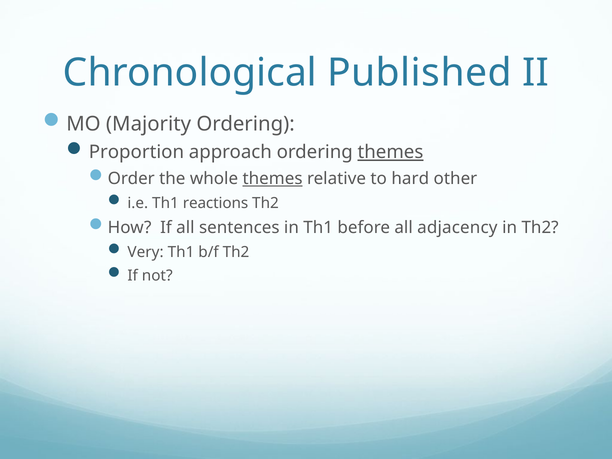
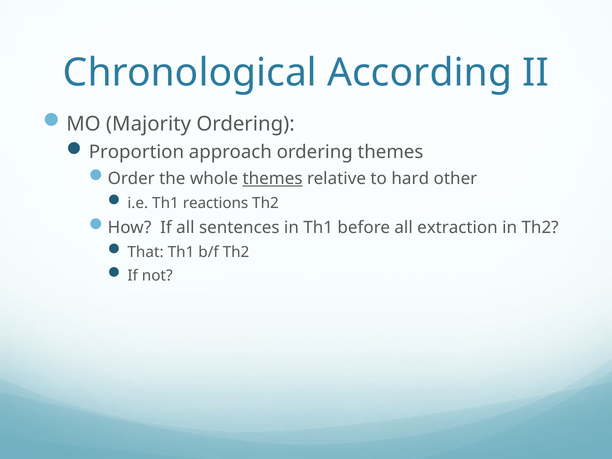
Published: Published -> According (420, 73)
themes underline: present -> none (390, 152)
adjacency: adjacency -> extraction (457, 228)
Very: Very -> That (146, 252)
